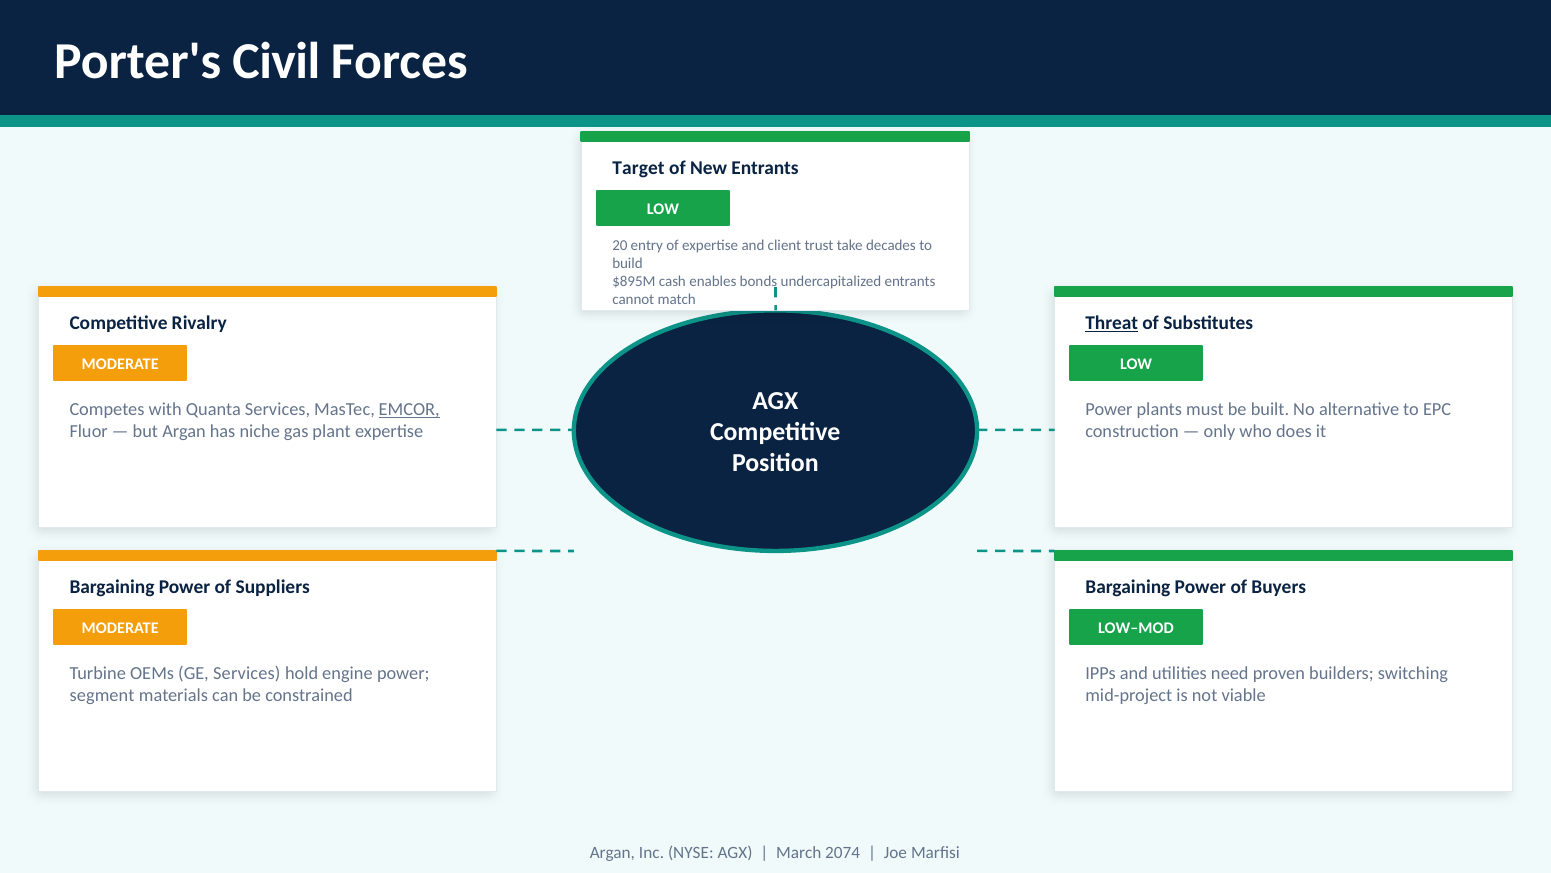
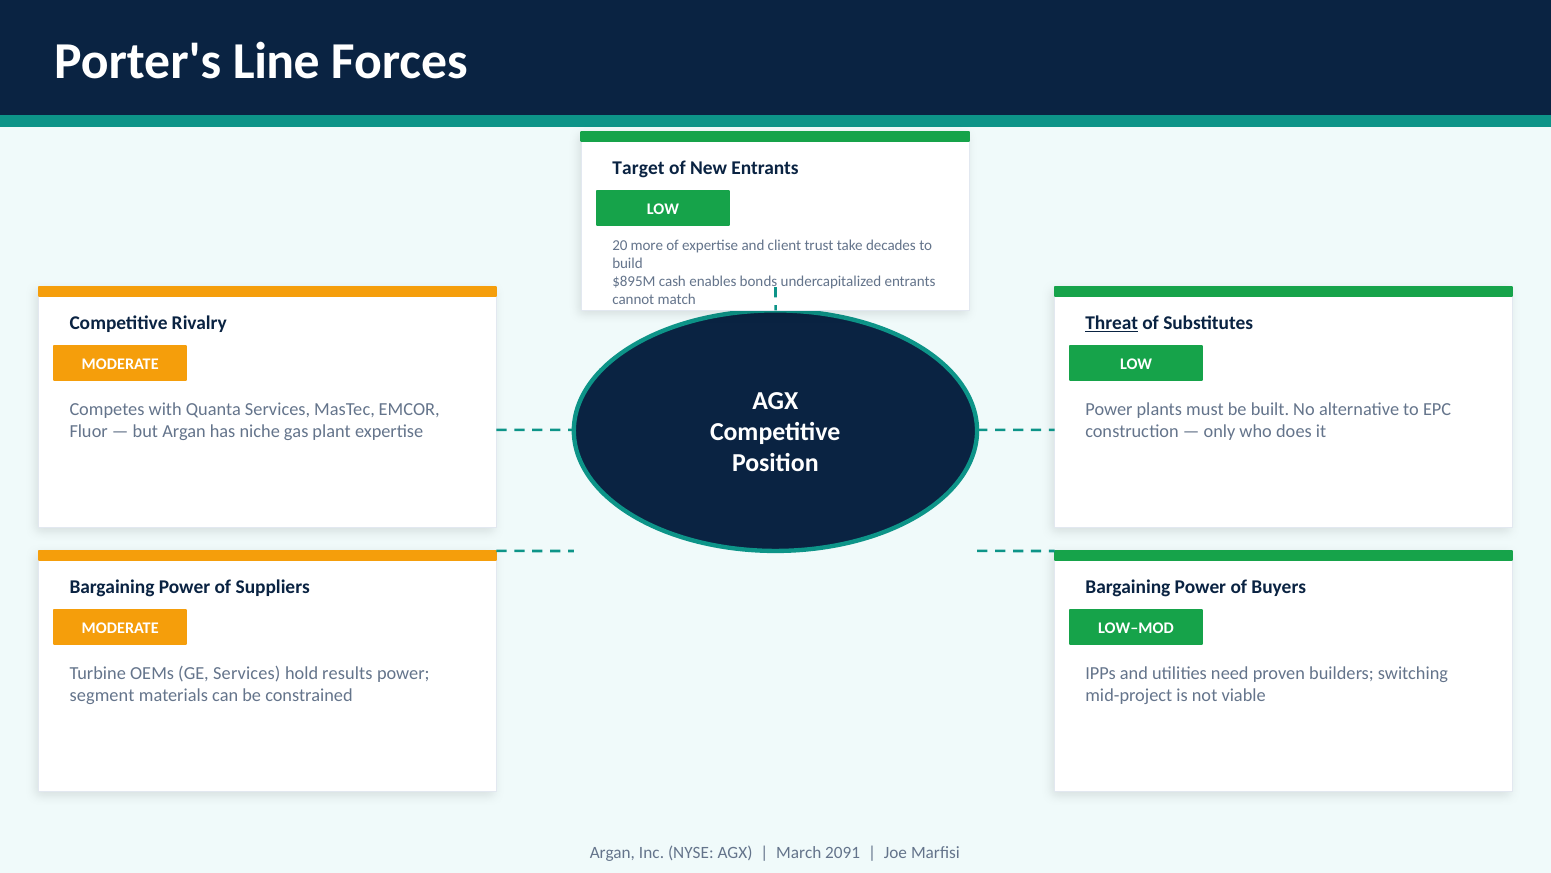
Civil: Civil -> Line (276, 62)
entry: entry -> more (647, 245)
EMCOR underline: present -> none (409, 409)
engine: engine -> results (347, 673)
2074: 2074 -> 2091 (843, 853)
